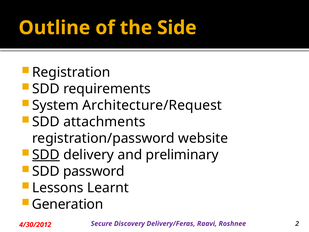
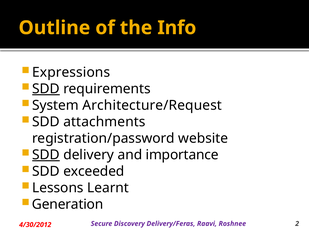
Side: Side -> Info (177, 28)
Registration: Registration -> Expressions (71, 72)
SDD underline: none -> present (46, 89)
preliminary: preliminary -> importance (182, 155)
password: password -> exceeded (94, 171)
